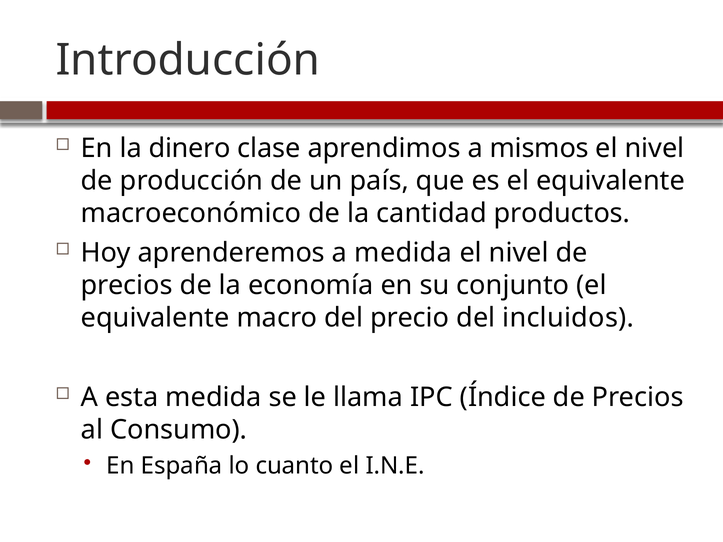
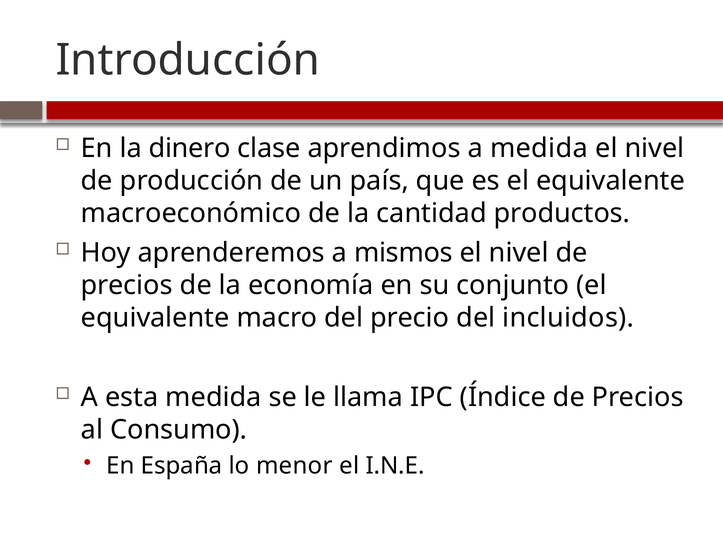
a mismos: mismos -> medida (539, 148)
a medida: medida -> mismos (404, 253)
cuanto: cuanto -> menor (294, 466)
